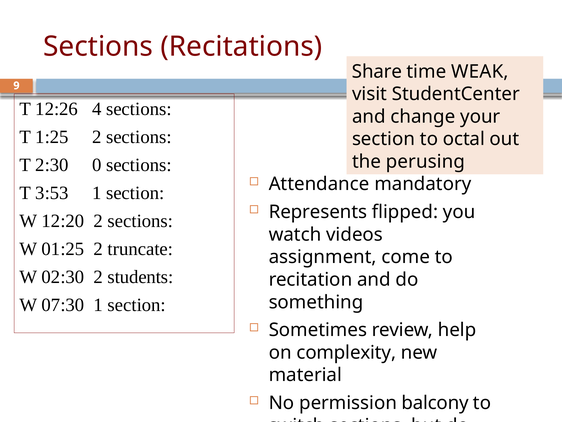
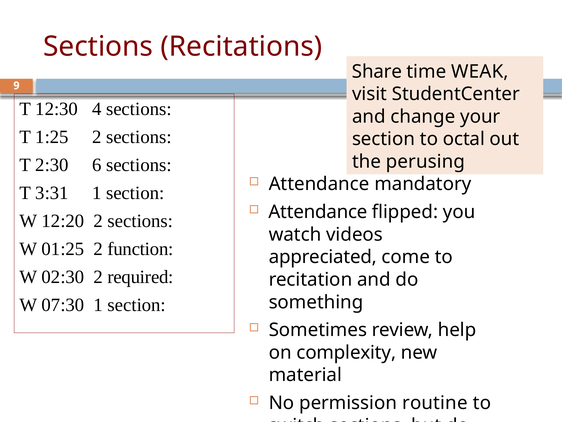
12:26: 12:26 -> 12:30 (57, 109)
0: 0 -> 6 (97, 165)
3:53: 3:53 -> 3:31 (52, 193)
Represents: Represents -> Attendance (318, 212)
truncate: truncate -> function (140, 249)
assignment: assignment -> appreciated (323, 257)
students: students -> required (140, 277)
balcony: balcony -> routine (435, 403)
